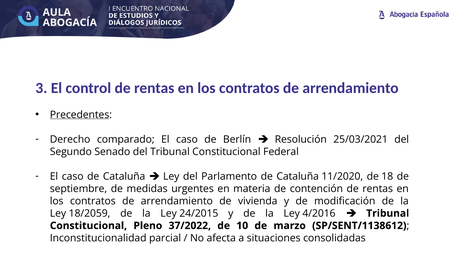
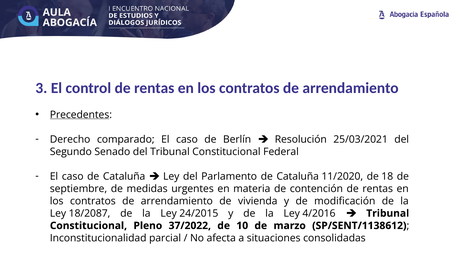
18/2059: 18/2059 -> 18/2087 (90, 214)
